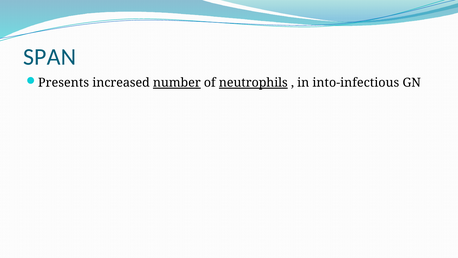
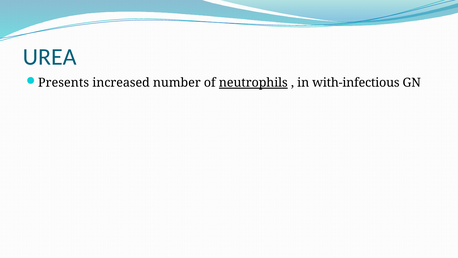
SPAN: SPAN -> UREA (50, 57)
number underline: present -> none (177, 83)
into-infectious: into-infectious -> with-infectious (356, 83)
